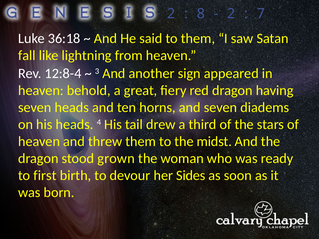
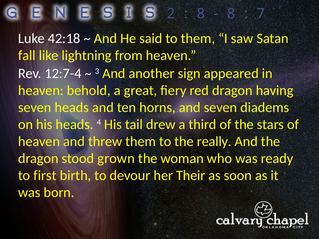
2: 2 -> 8 (231, 14)
36:18: 36:18 -> 42:18 (64, 38)
12:8-4: 12:8-4 -> 12:7-4 (63, 74)
midst: midst -> really (214, 142)
Sides: Sides -> Their (191, 176)
